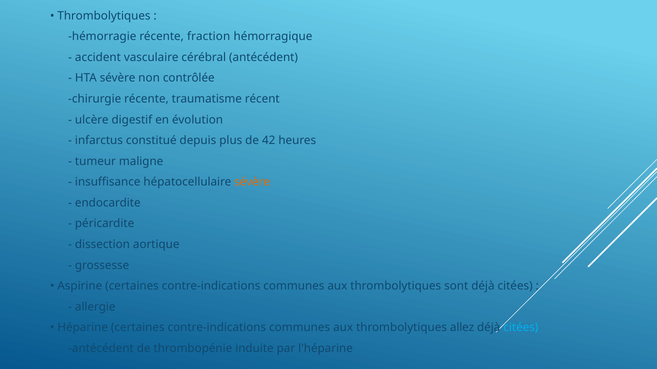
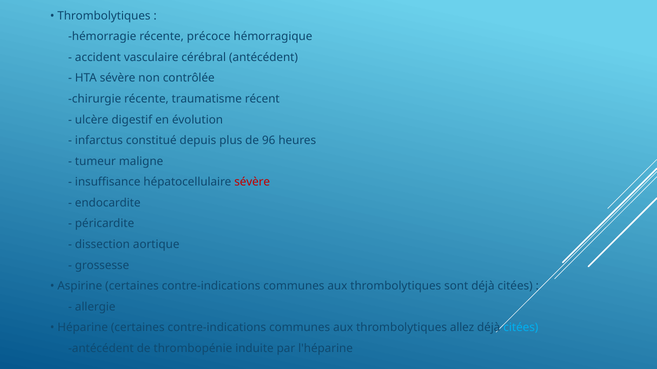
fraction: fraction -> précoce (209, 37)
42: 42 -> 96 (269, 141)
sévère colour: orange -> red (252, 182)
